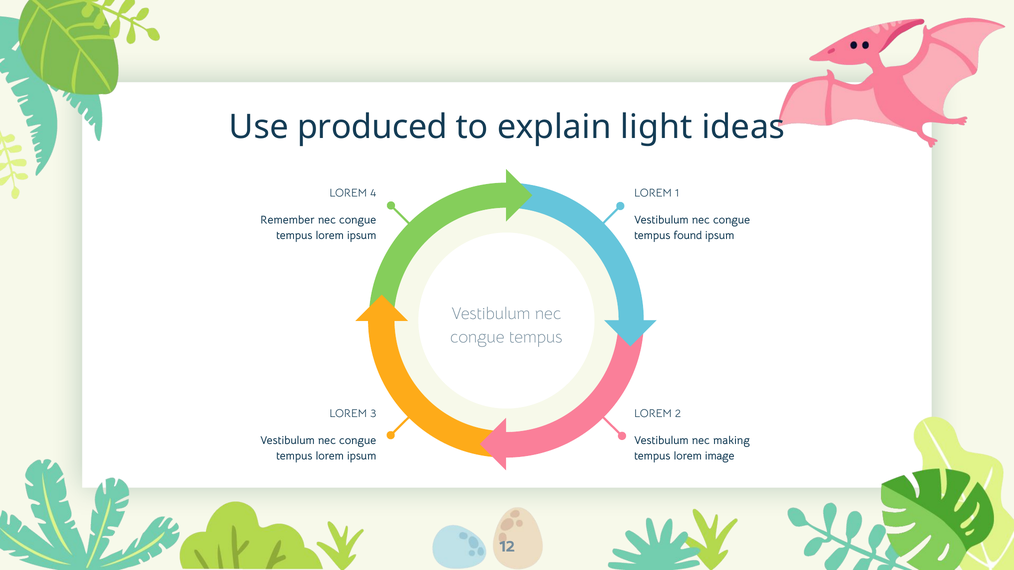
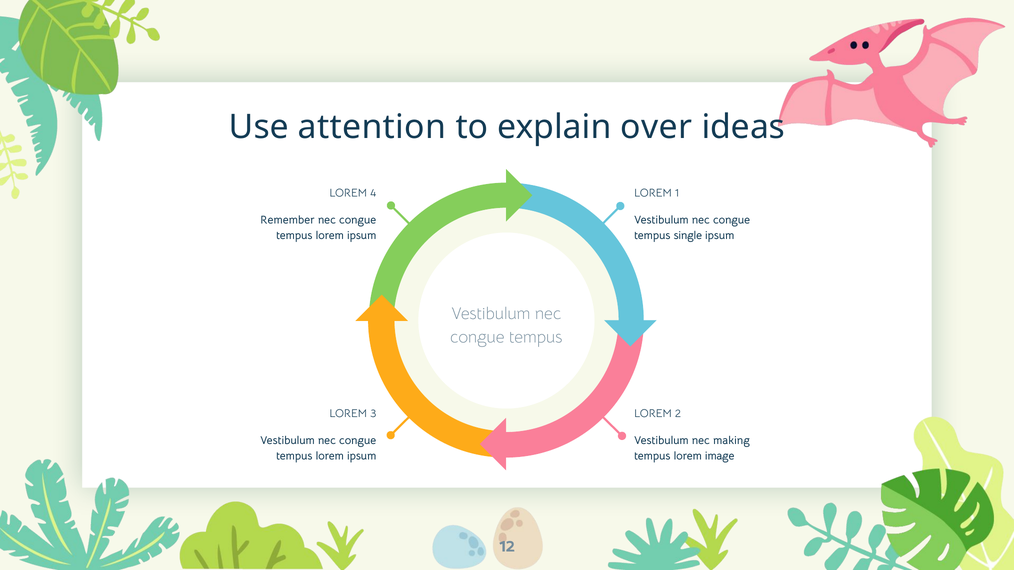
produced: produced -> attention (372, 127)
light: light -> over (656, 127)
found: found -> single (688, 236)
